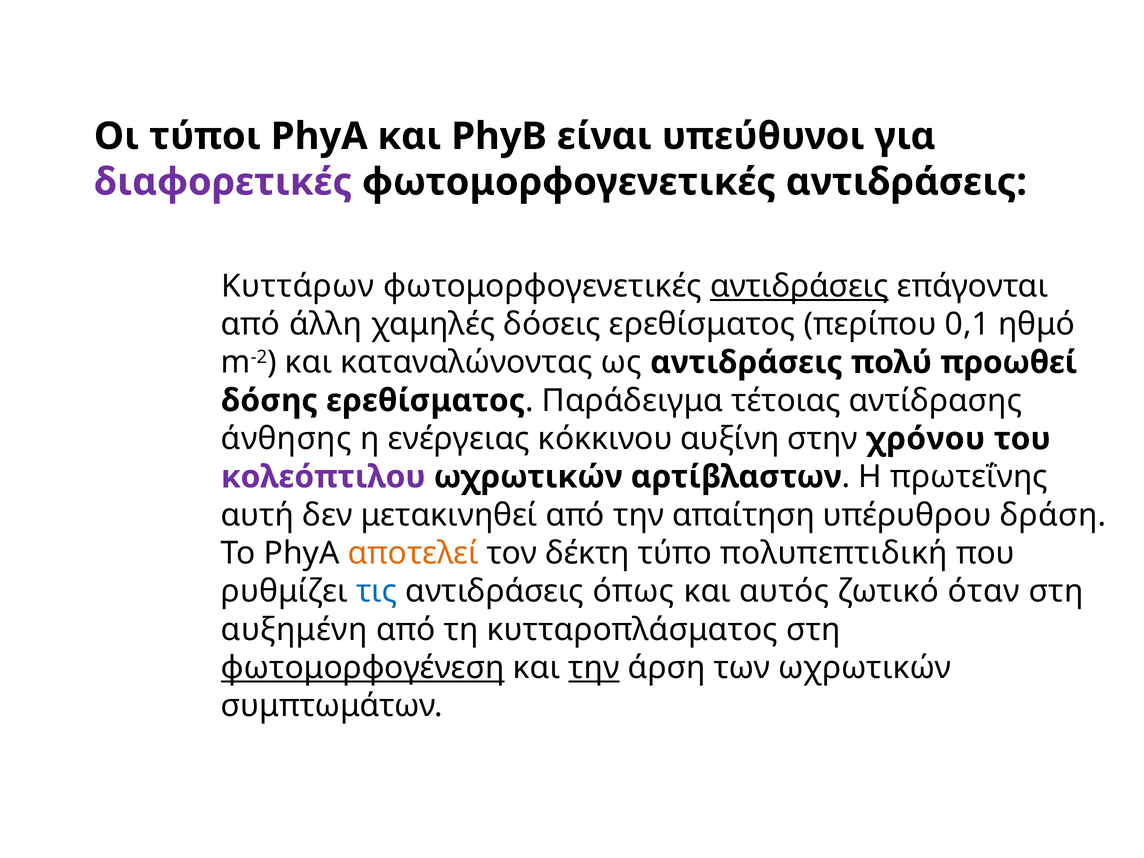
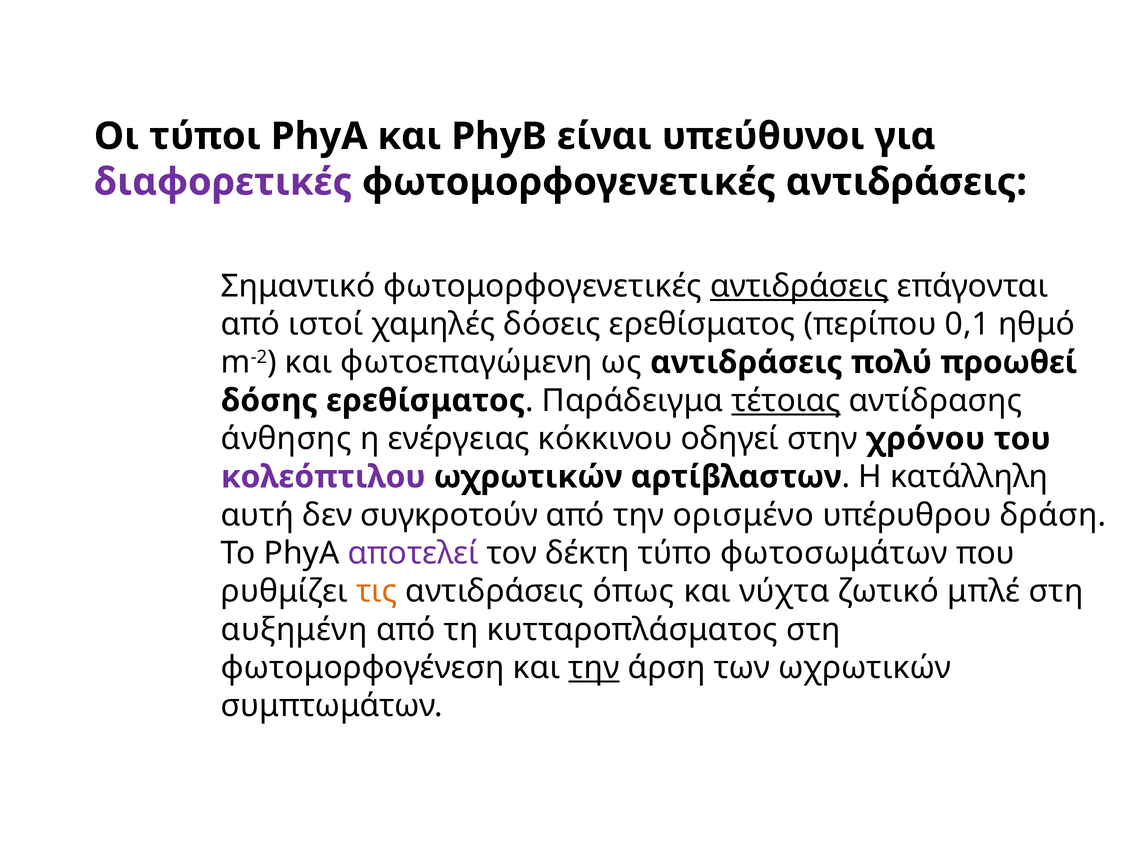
Κυττάρων: Κυττάρων -> Σημαντικό (298, 286)
άλλη: άλλη -> ιστοί (326, 324)
καταναλώνοντας: καταναλώνοντας -> φωτοεπαγώμενη (466, 362)
τέτοιας underline: none -> present (786, 401)
αυξίνη: αυξίνη -> οδηγεί (730, 439)
πρωτεΐνης: πρωτεΐνης -> κατάλληλη (969, 477)
μετακινηθεί: μετακινηθεί -> συγκροτούν (449, 515)
απαίτηση: απαίτηση -> ορισμένο (743, 515)
αποτελεί colour: orange -> purple (413, 553)
πολυπεπτιδική: πολυπεπτιδική -> φωτοσωμάτων (834, 553)
τις colour: blue -> orange (377, 591)
αυτός: αυτός -> νύχτα (784, 591)
όταν: όταν -> μπλέ (984, 591)
φωτομορφογένεση underline: present -> none (363, 668)
